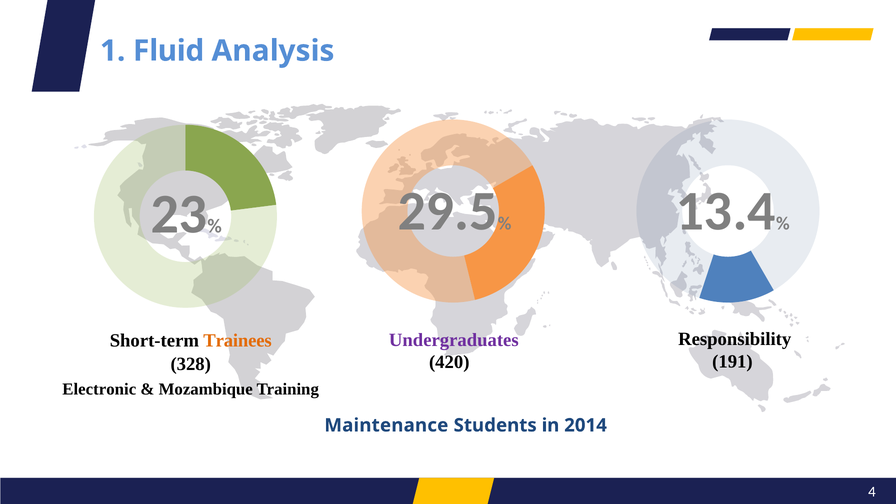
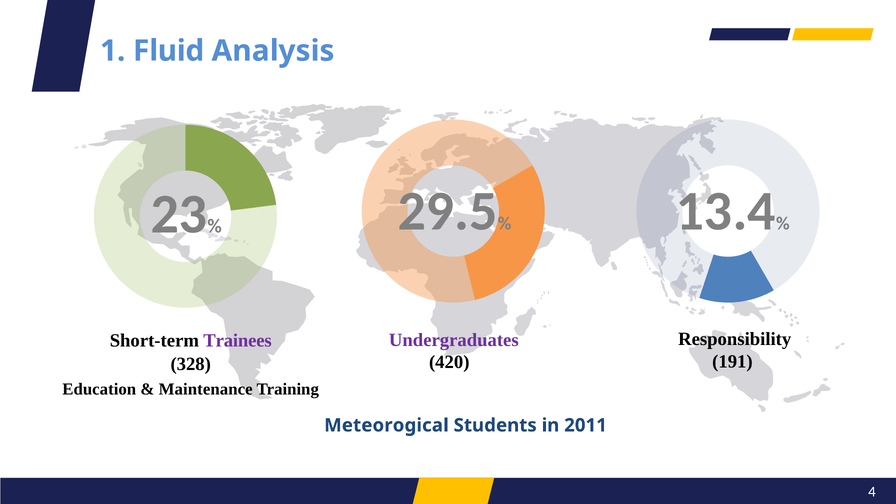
Trainees colour: orange -> purple (238, 340)
Electronic: Electronic -> Education (99, 389)
Mozambique: Mozambique -> Maintenance (206, 389)
Maintenance: Maintenance -> Meteorogical (386, 425)
2014: 2014 -> 2011 (586, 425)
